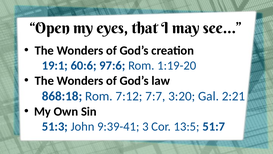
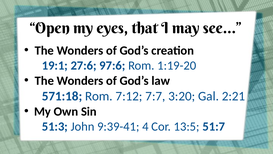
60:6: 60:6 -> 27:6 (84, 65)
868:18: 868:18 -> 571:18 (62, 96)
3: 3 -> 4 (145, 126)
